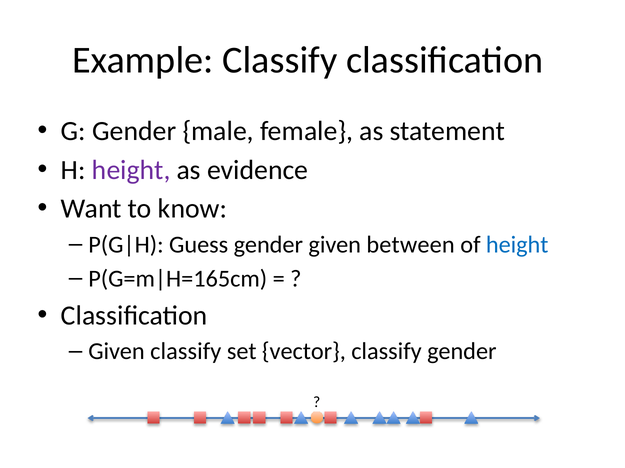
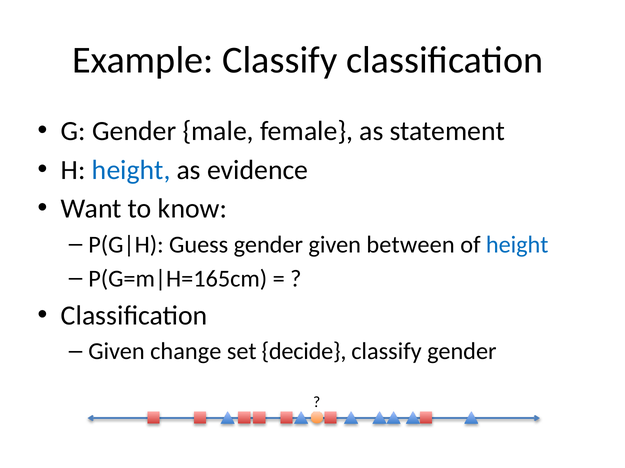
height colour: purple -> blue (131, 170)
Given classify: classify -> change (186, 352)
vector: vector -> decide (304, 352)
